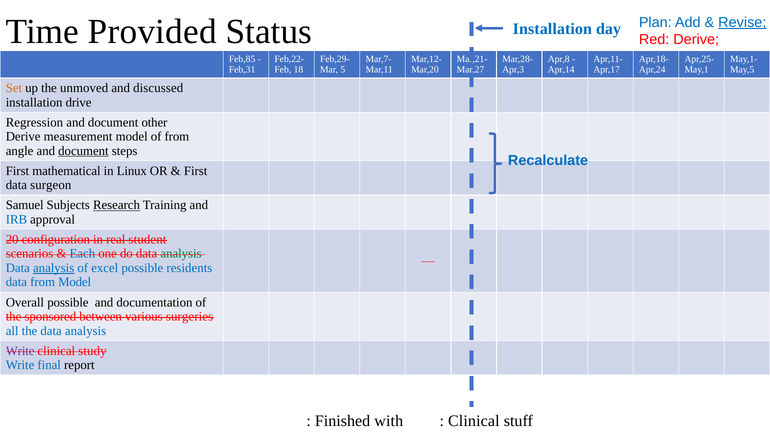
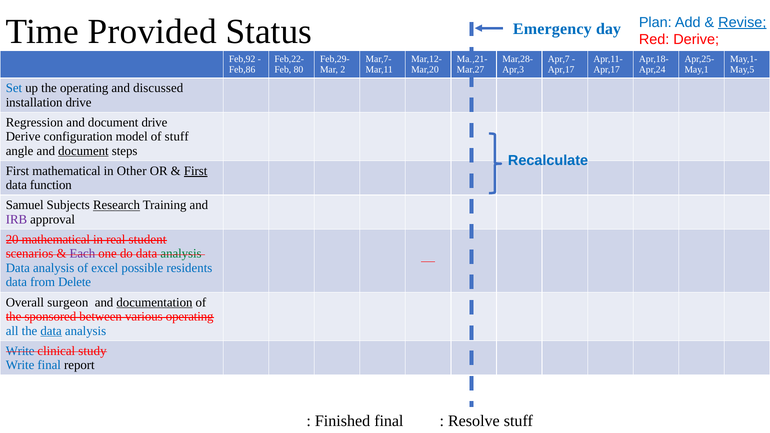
Status Installation: Installation -> Emergency (552, 29)
Feb,85: Feb,85 -> Feb,92 (242, 59)
Apr,8: Apr,8 -> Apr,7 (559, 59)
Feb,31: Feb,31 -> Feb,86 (242, 70)
18: 18 -> 80 (298, 70)
5: 5 -> 2 (343, 70)
Apr,14: Apr,14 -> Apr,17 (561, 70)
Set colour: orange -> blue (14, 88)
the unmoved: unmoved -> operating (84, 88)
document other: other -> drive (154, 122)
measurement: measurement -> configuration (78, 137)
of from: from -> stuff (177, 137)
Linux: Linux -> Other (132, 171)
First underline: none -> present (196, 171)
surgeon: surgeon -> function (51, 185)
IRB colour: blue -> purple (16, 219)
20 configuration: configuration -> mathematical (56, 240)
Each colour: blue -> purple (82, 254)
analysis underline: present -> none (54, 268)
from Model: Model -> Delete (75, 282)
Overall possible: possible -> surgeon (68, 302)
documentation underline: none -> present (154, 302)
various surgeries: surgeries -> operating (190, 317)
data underline: none -> present (51, 331)
Write colour: purple -> blue (20, 351)
Finished with: with -> final (389, 421)
Clinical: Clinical -> Resolve (474, 421)
